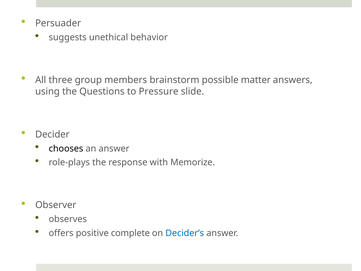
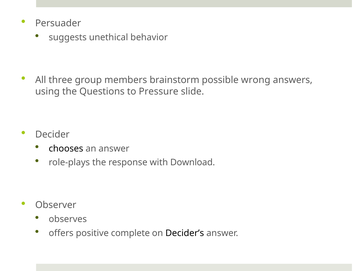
matter: matter -> wrong (256, 80)
Memorize: Memorize -> Download (193, 162)
Decider’s colour: blue -> black (185, 233)
